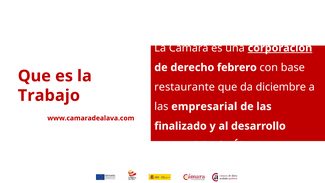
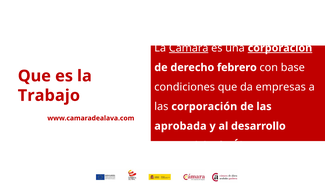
Cámara underline: none -> present (189, 48)
restaurante: restaurante -> condiciones (185, 87)
diciembre: diciembre -> empresas (281, 87)
las empresarial: empresarial -> corporación (204, 106)
finalizado: finalizado -> aprobada (180, 126)
